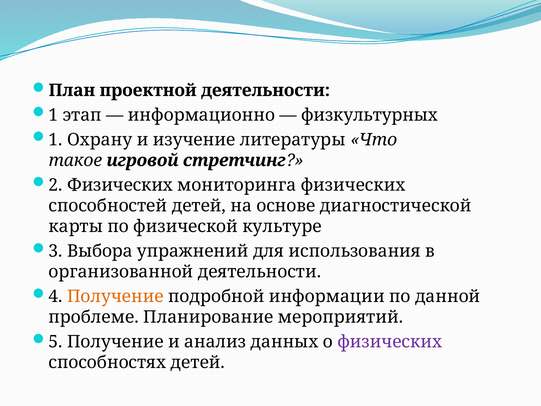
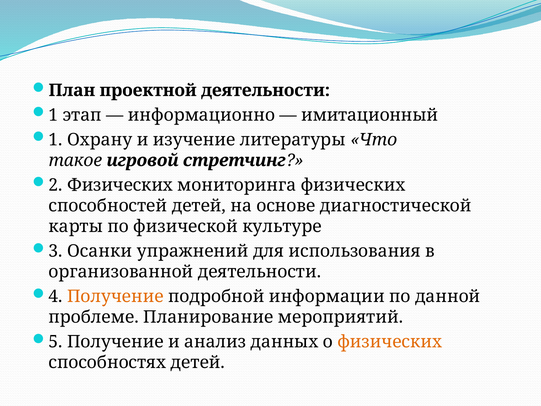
физкультурных: физкультурных -> имитационный (370, 115)
Выбора: Выбора -> Осанки (100, 251)
физических colour: purple -> orange (390, 342)
